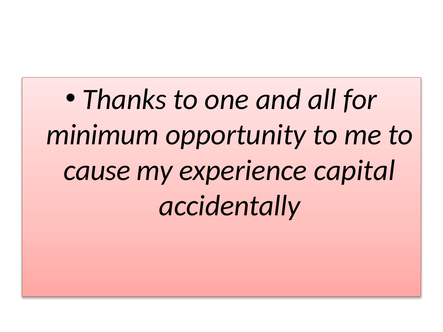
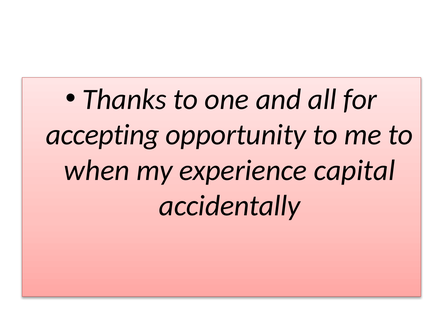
minimum: minimum -> accepting (103, 135)
cause: cause -> when (97, 170)
